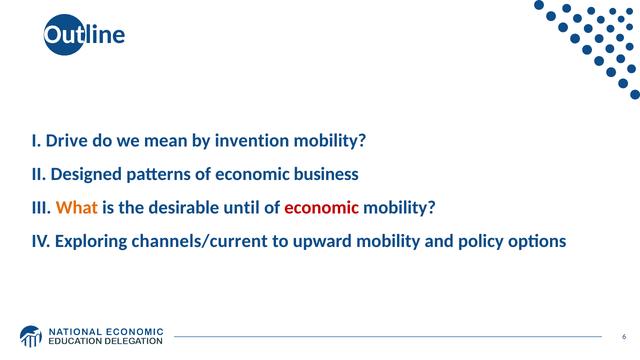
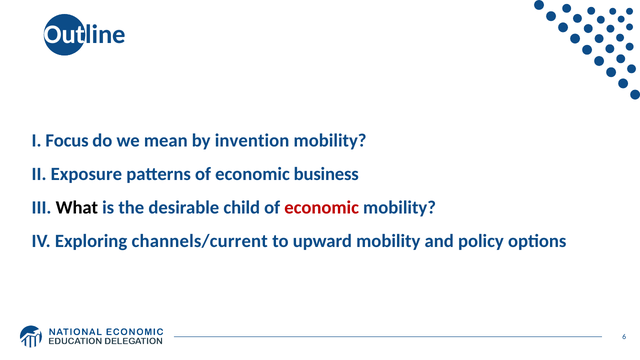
Drive: Drive -> Focus (67, 140)
Designed: Designed -> Exposure (86, 174)
What colour: orange -> black (77, 207)
until: until -> child (242, 207)
